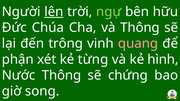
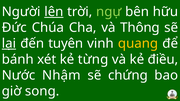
lại underline: none -> present (9, 44)
trông: trông -> tuyên (66, 44)
quang colour: pink -> yellow (138, 44)
phận: phận -> bánh (18, 60)
hình: hình -> điều (163, 60)
Nước Thông: Thông -> Nhậm (61, 75)
